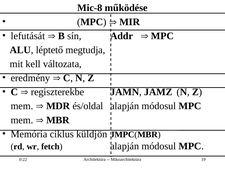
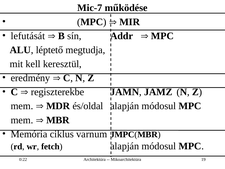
Mic-8: Mic-8 -> Mic-7 (90, 8)
változata: változata -> keresztül (62, 64)
küldjön: küldjön -> varnum (92, 134)
